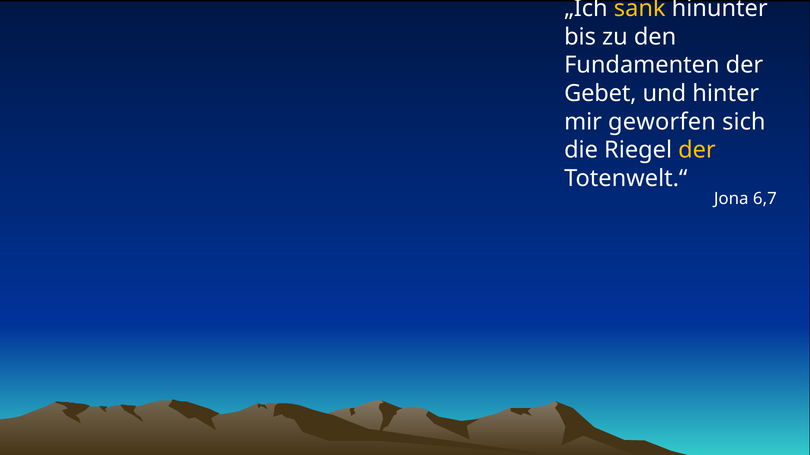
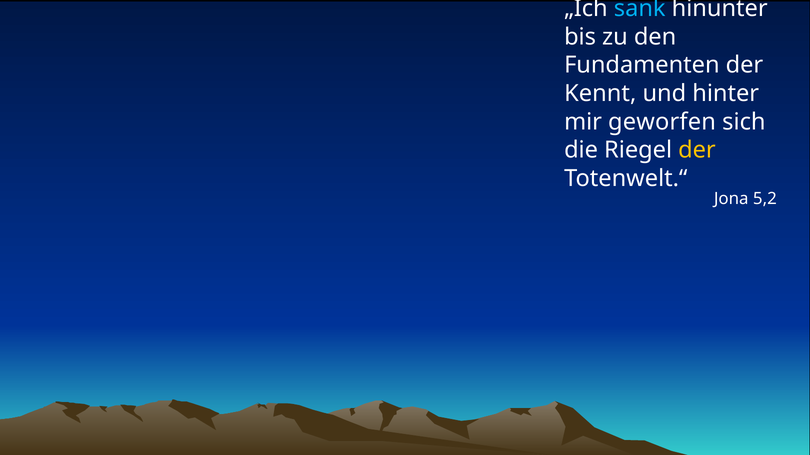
sank colour: yellow -> light blue (640, 8)
Gebet: Gebet -> Kennt (600, 94)
6,7: 6,7 -> 5,2 (765, 199)
